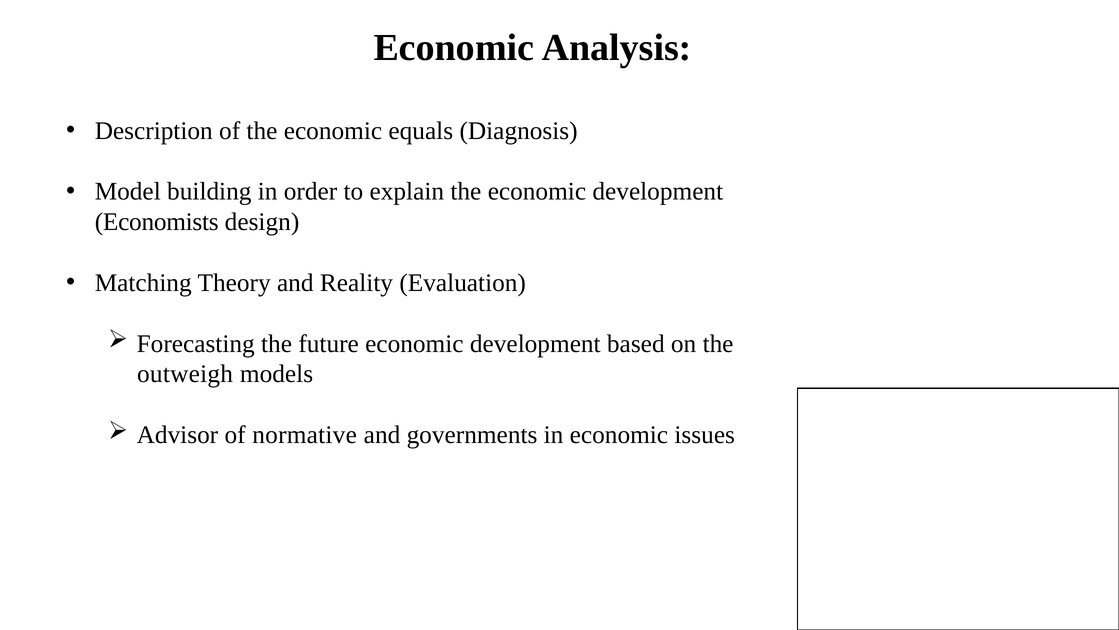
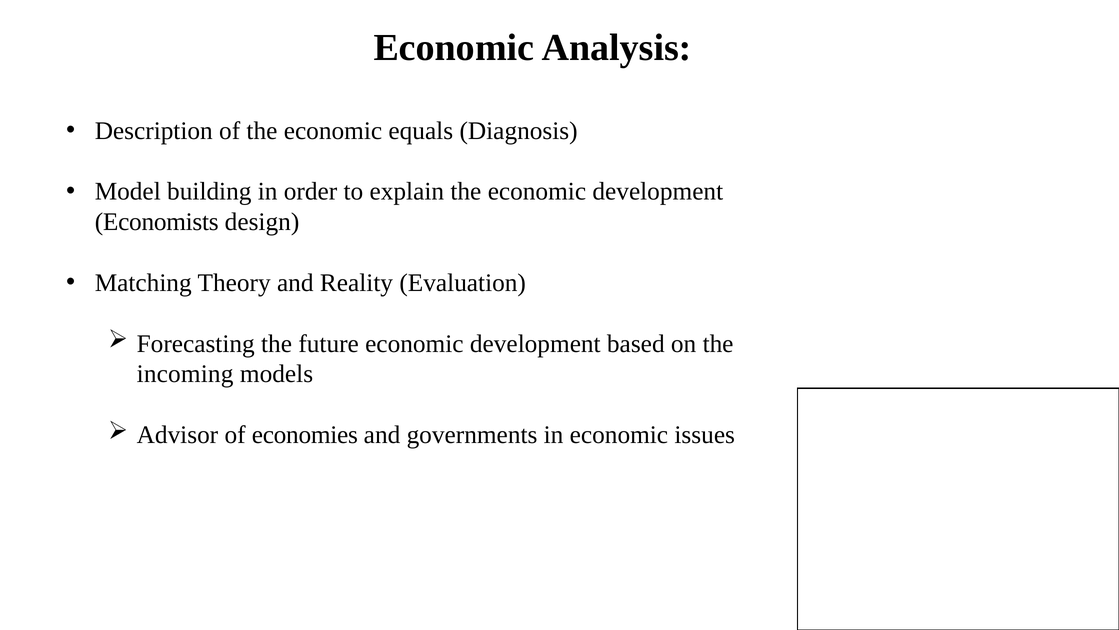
outweigh: outweigh -> incoming (185, 374)
normative: normative -> economies (305, 435)
